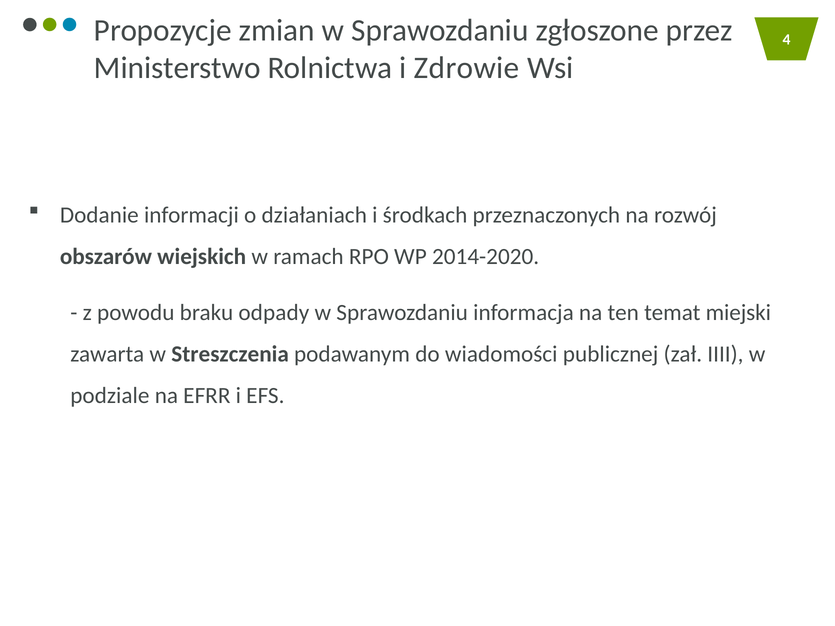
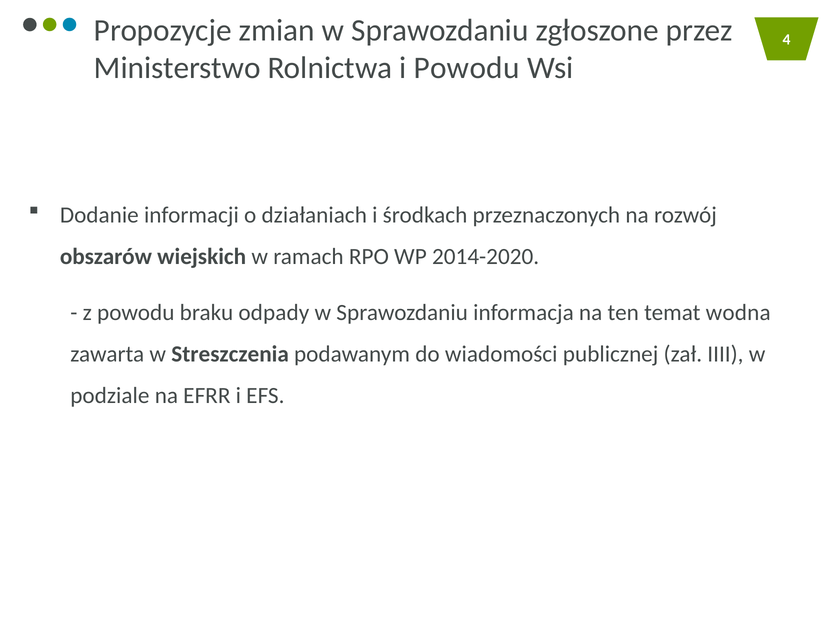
i Zdrowie: Zdrowie -> Powodu (467, 68)
miejski: miejski -> wodna (738, 313)
